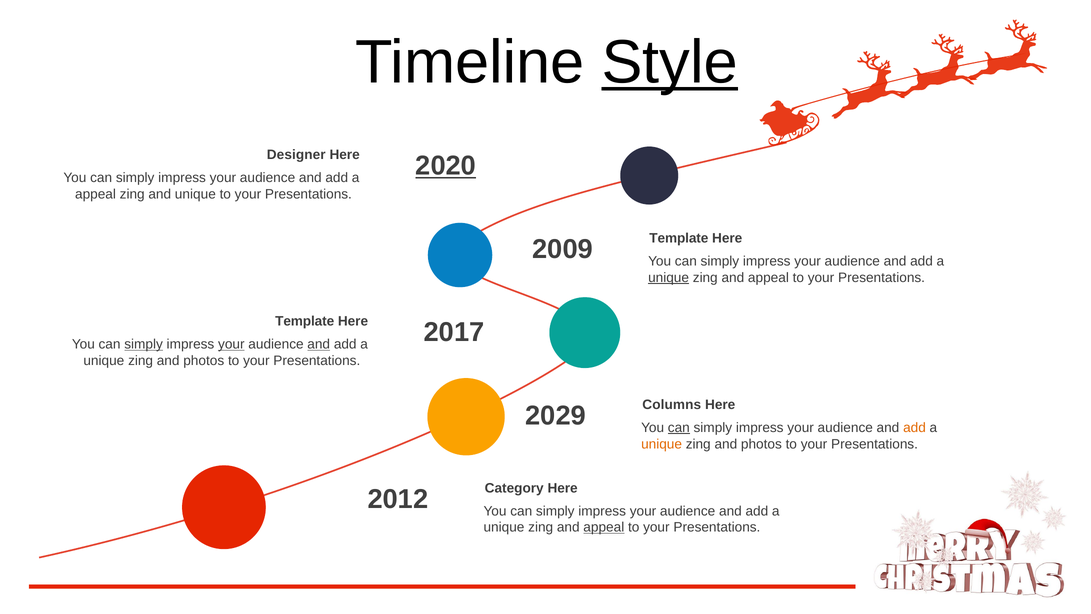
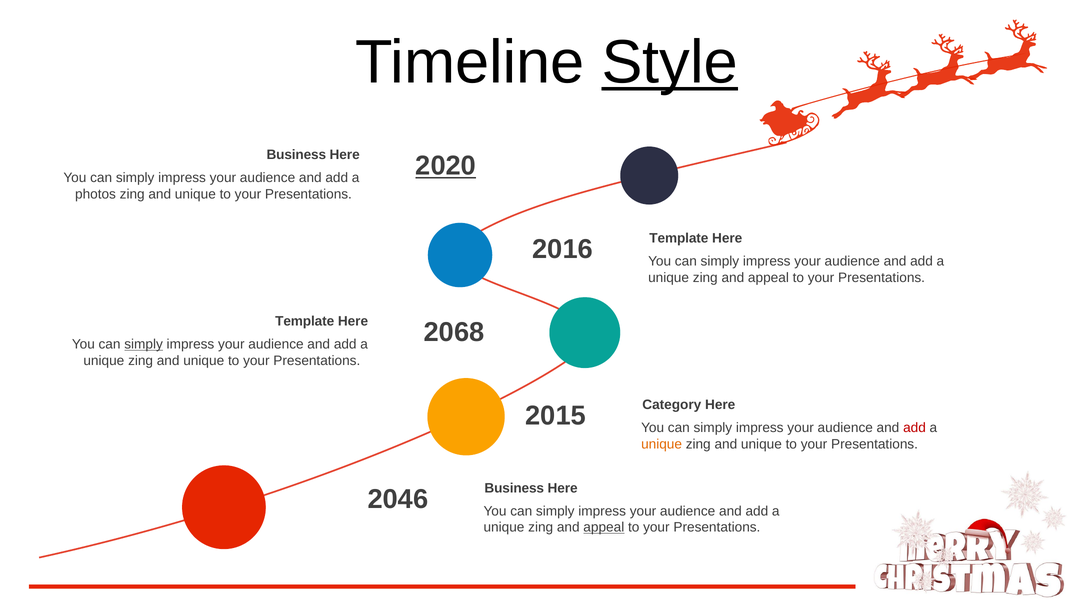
Designer: Designer -> Business (296, 155)
appeal: appeal -> photos (95, 194)
2009: 2009 -> 2016 (563, 249)
unique underline: present -> none (669, 277)
2017: 2017 -> 2068 (454, 332)
your underline: present -> none (231, 344)
and underline: present -> none (319, 344)
photos: photos -> unique (204, 361)
Columns: Columns -> Category (672, 405)
2029: 2029 -> 2015 (556, 416)
can underline: present -> none (679, 428)
add colour: orange -> red (914, 428)
photos: photos -> unique (761, 444)
Category: Category -> Business (514, 488)
2012: 2012 -> 2046 (398, 499)
